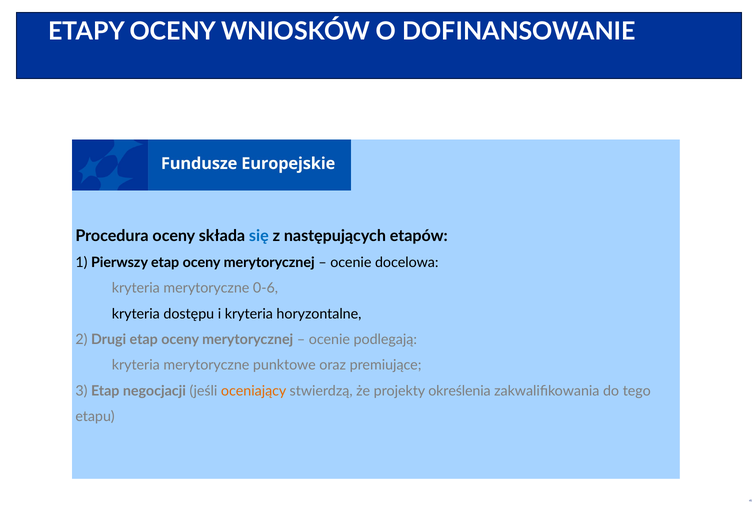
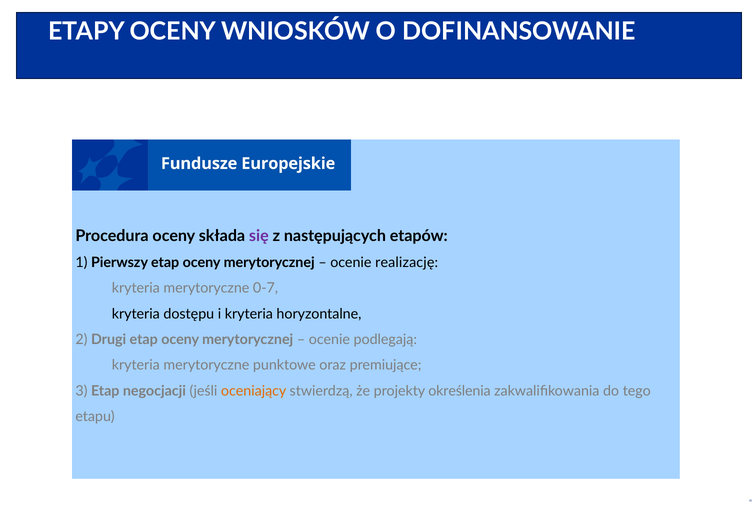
się colour: blue -> purple (259, 236)
docelowa: docelowa -> realizację (407, 262)
0-6: 0-6 -> 0-7 (266, 288)
